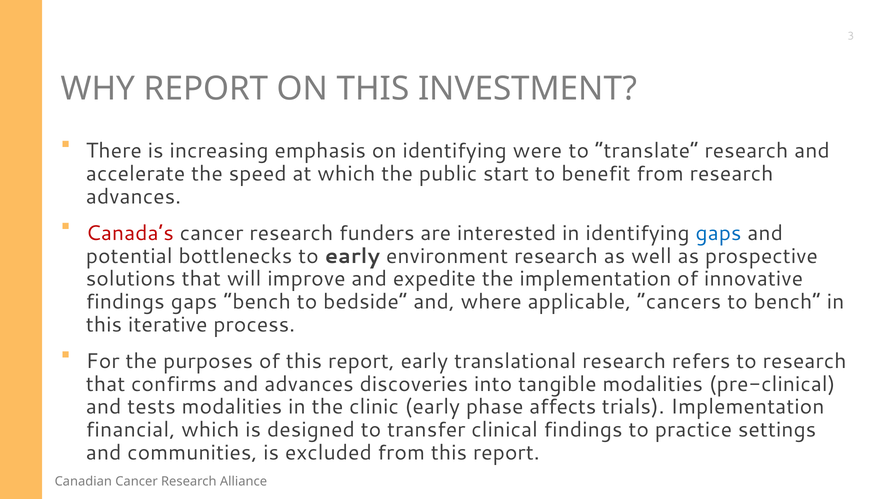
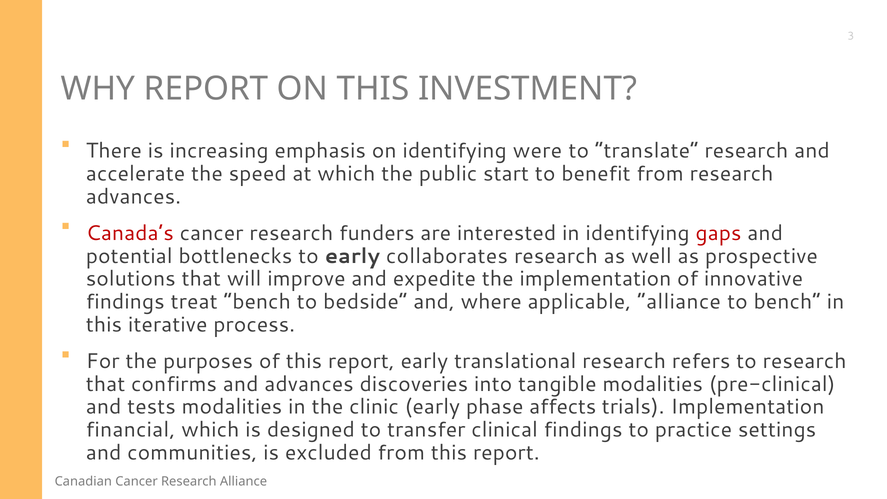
gaps colour: blue -> red (718, 233)
environment: environment -> collaborates (447, 256)
findings gaps: gaps -> treat (194, 302)
applicable cancers: cancers -> alliance (679, 302)
